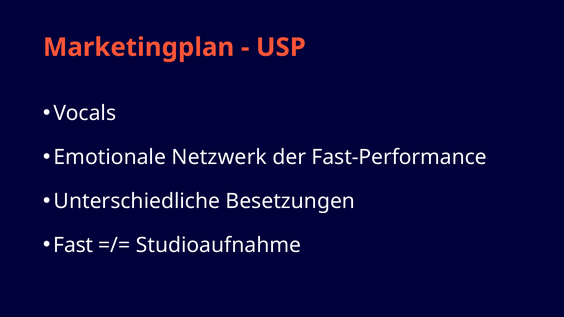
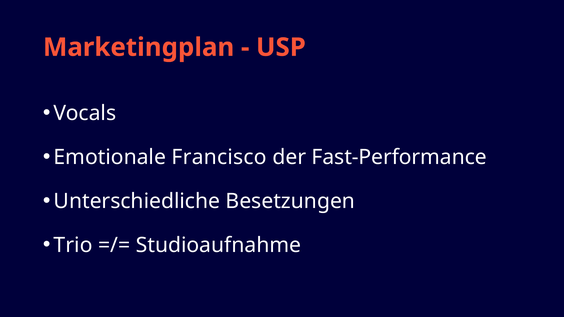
Netzwerk: Netzwerk -> Francisco (219, 157)
Fast: Fast -> Trio (73, 245)
